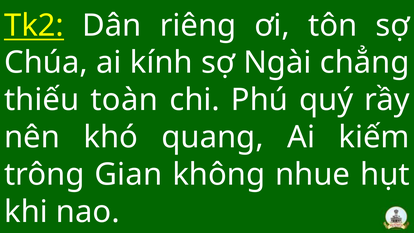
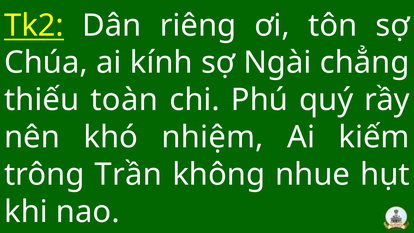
quang: quang -> nhiệm (213, 137)
Gian: Gian -> Trần (128, 174)
